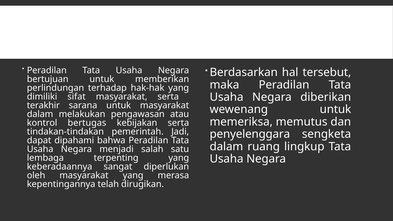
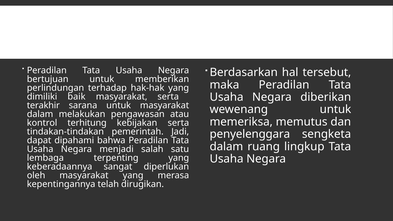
sifat: sifat -> baik (77, 97)
bertugas: bertugas -> terhitung (87, 123)
